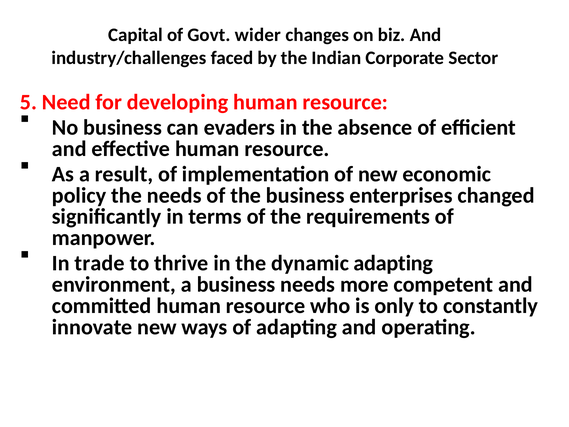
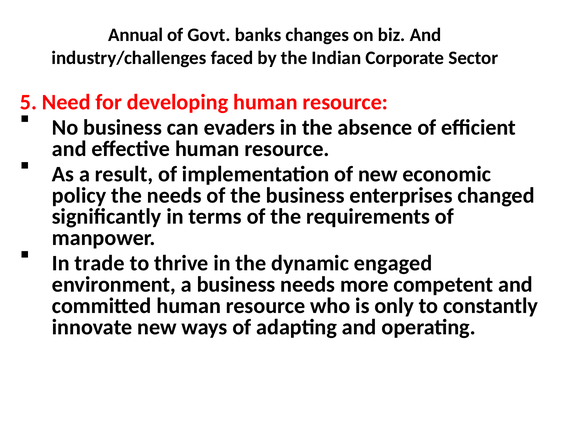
Capital: Capital -> Annual (136, 35)
wider: wider -> banks (258, 35)
dynamic adapting: adapting -> engaged (393, 263)
